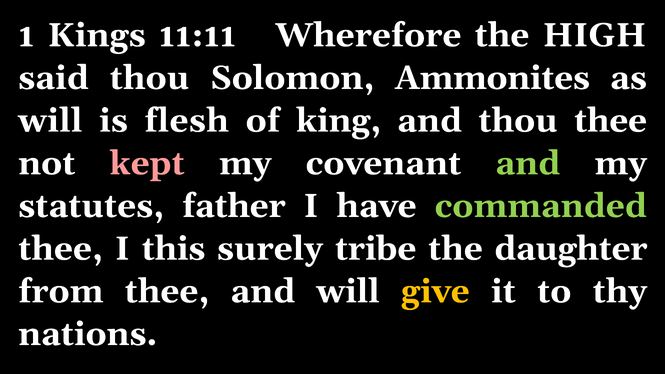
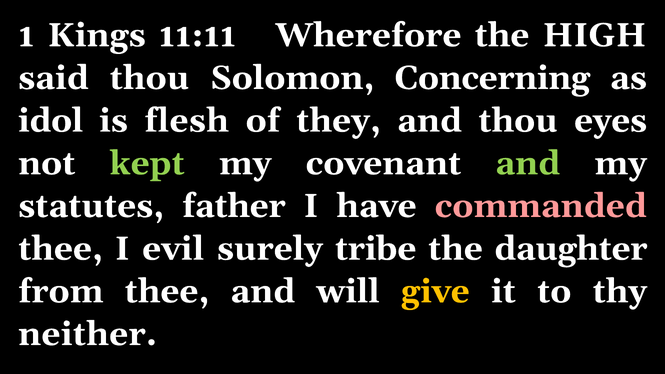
Ammonites: Ammonites -> Concerning (492, 78)
will: will -> idol (51, 121)
king: king -> they (338, 121)
thou thee: thee -> eyes (611, 121)
kept colour: pink -> light green (147, 163)
commanded colour: light green -> pink (541, 206)
this: this -> evil (173, 249)
nations: nations -> neither (88, 334)
